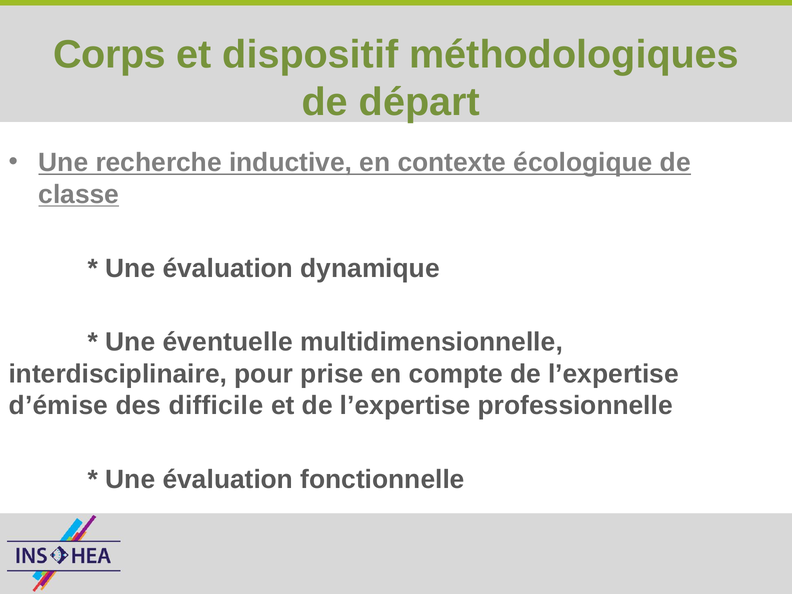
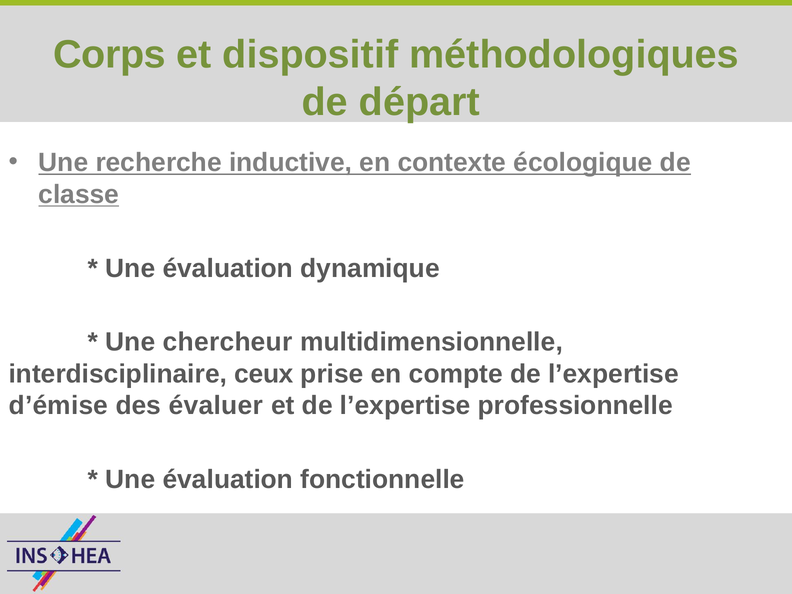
éventuelle: éventuelle -> chercheur (228, 342)
pour: pour -> ceux (264, 374)
difficile: difficile -> évaluer (216, 406)
